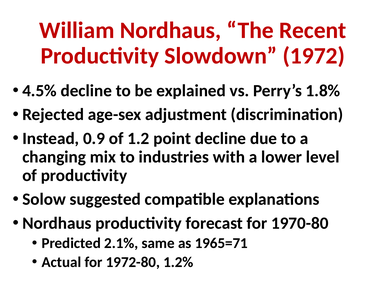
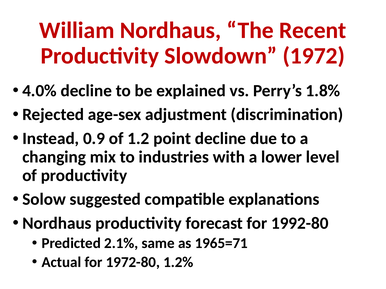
4.5%: 4.5% -> 4.0% (39, 91)
1970-80: 1970-80 -> 1992-80 (300, 224)
